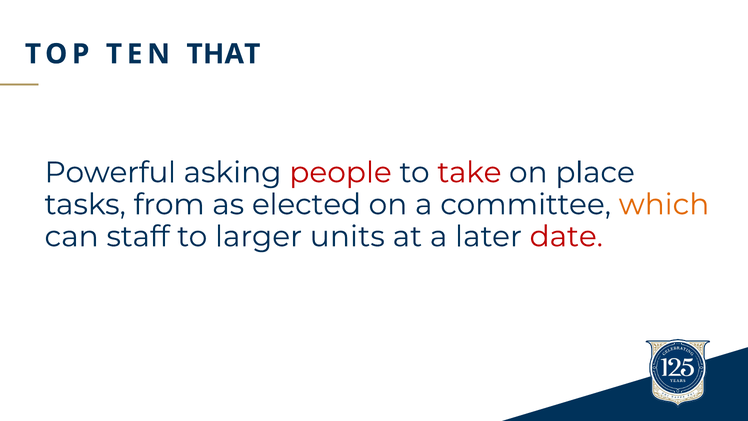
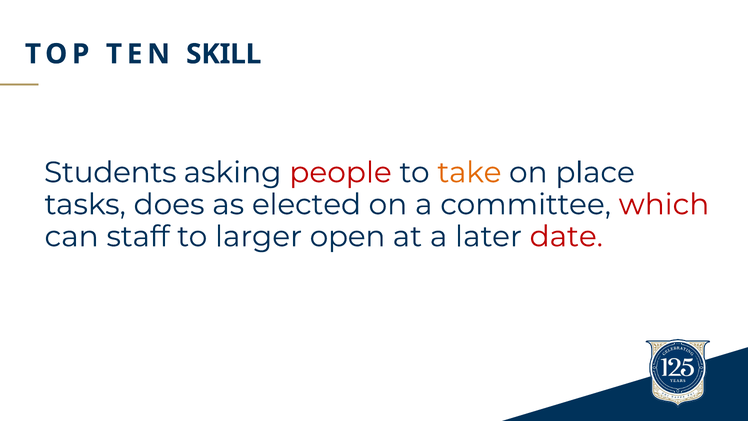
THAT: THAT -> SKILL (224, 54)
Powerful: Powerful -> Students (110, 172)
take colour: red -> orange (469, 172)
from: from -> does (169, 204)
which colour: orange -> red (664, 204)
units: units -> open (348, 236)
